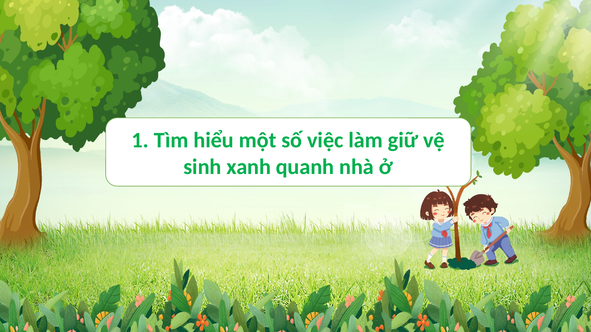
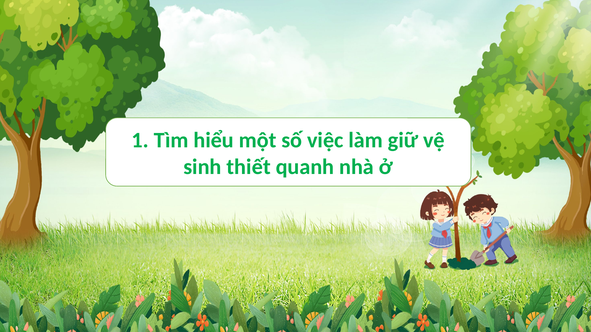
xanh: xanh -> thiết (249, 167)
